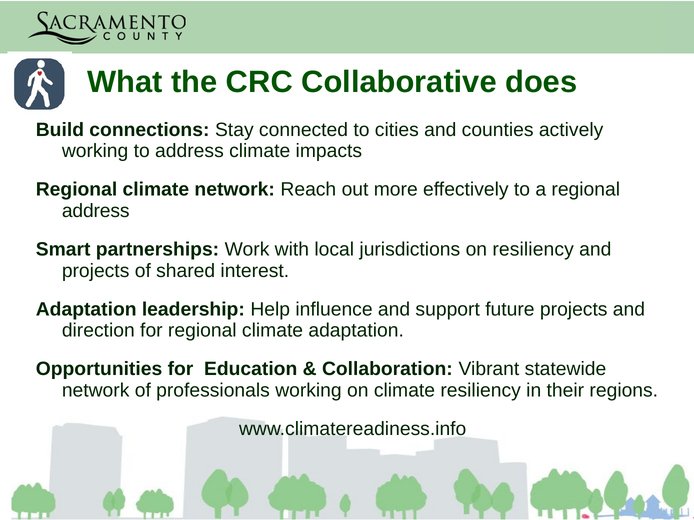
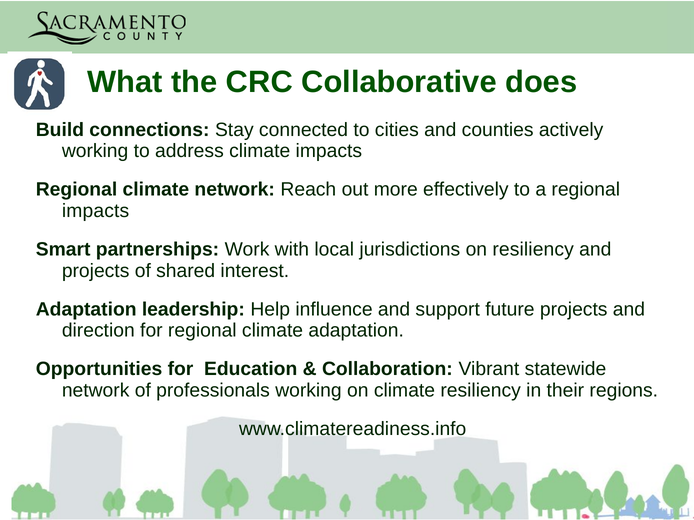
address: address -> impacts (96, 211)
